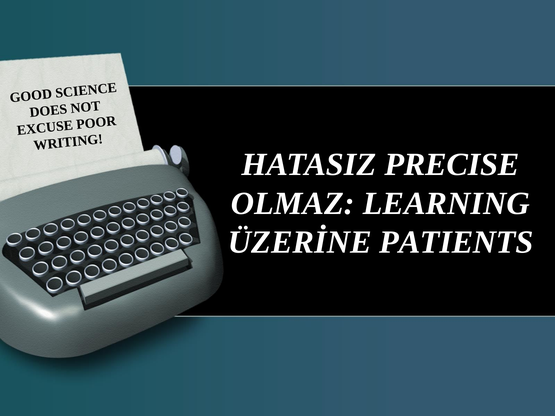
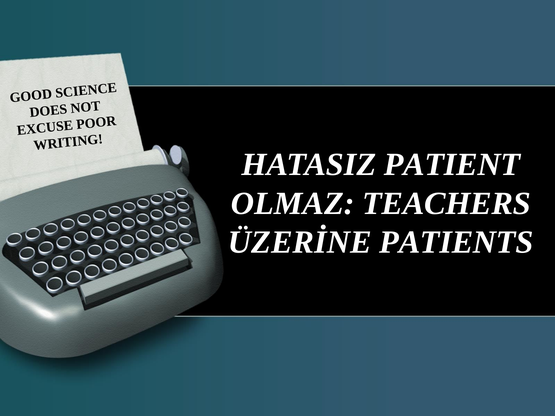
PRECISE: PRECISE -> PATIENT (452, 165)
LEARNING: LEARNING -> TEACHERS (446, 203)
